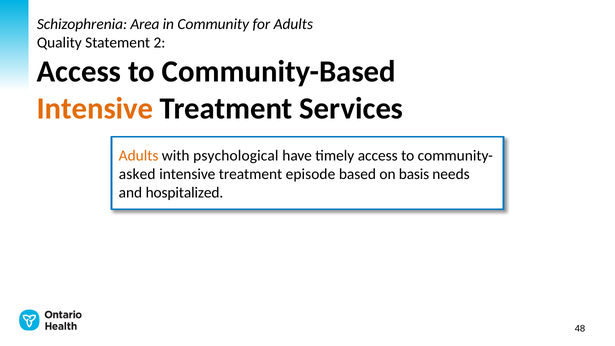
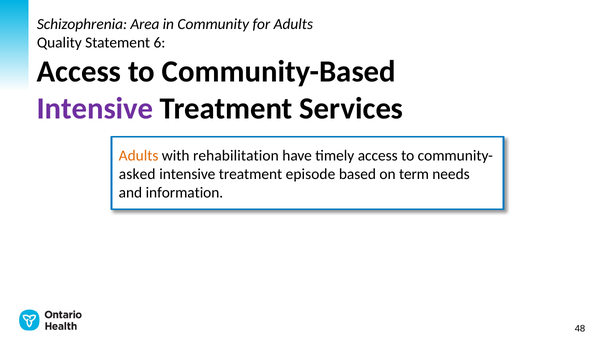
2: 2 -> 6 (159, 43)
Intensive colour: orange -> purple (95, 109)
psychological: psychological -> rehabilitation (236, 156)
basis: basis -> term (414, 174)
hospitalized: hospitalized -> information (184, 192)
